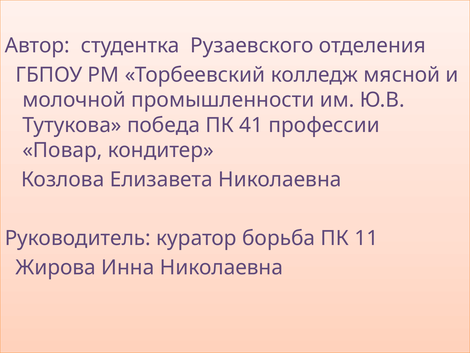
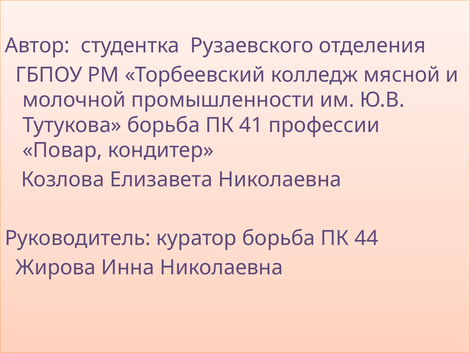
Тутукова победа: победа -> борьба (164, 125)
11: 11 -> 44 (366, 238)
